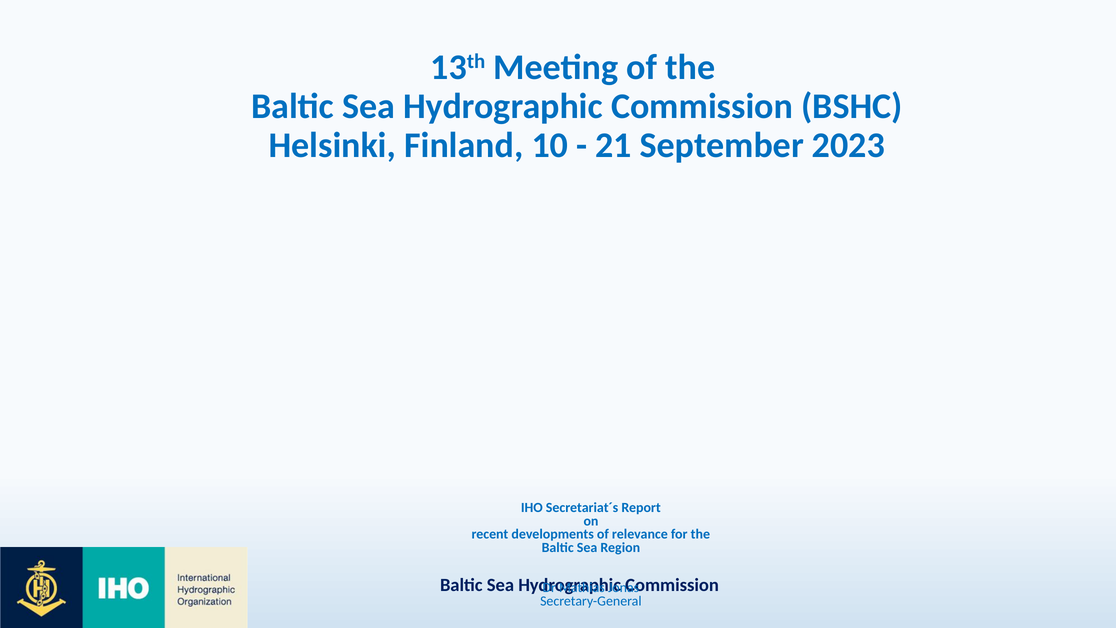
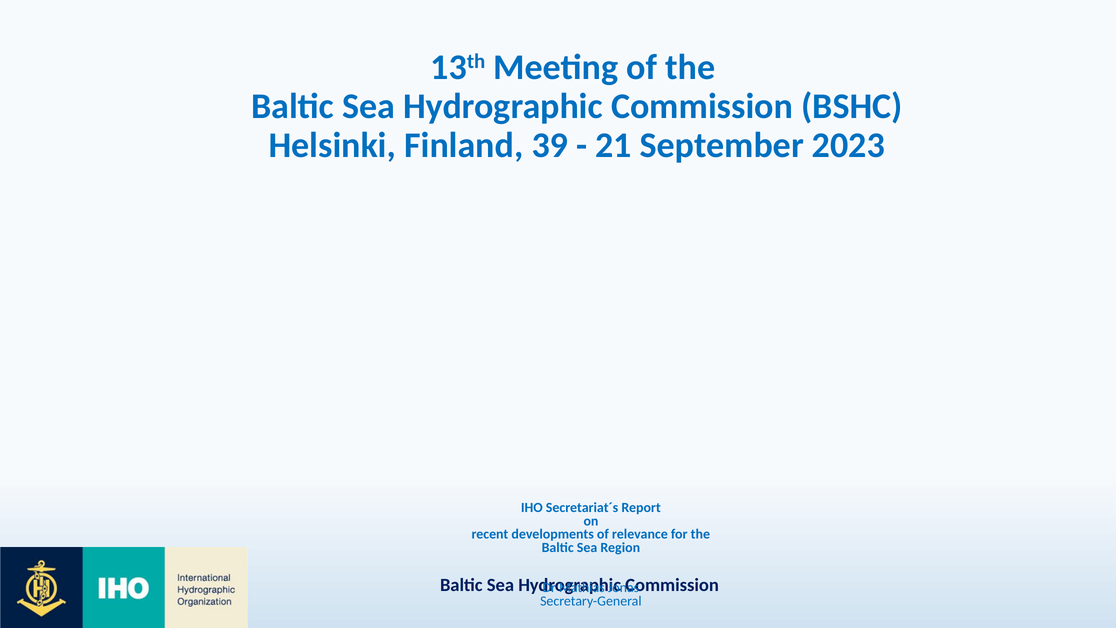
10: 10 -> 39 (550, 145)
